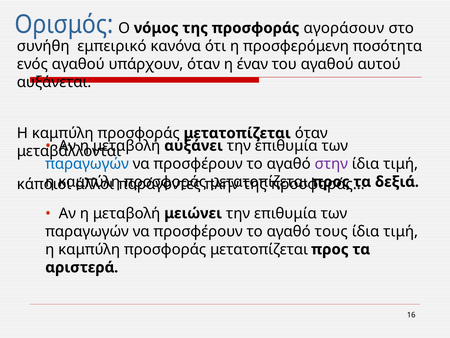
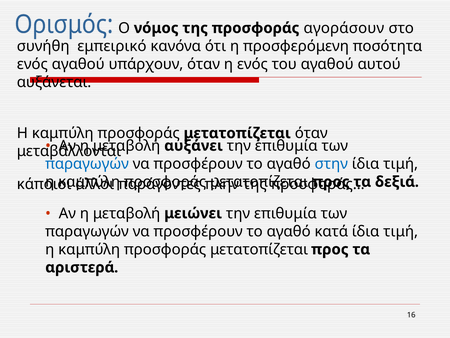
η έναν: έναν -> ενός (252, 64)
στην colour: purple -> blue (331, 164)
τους: τους -> κατά (331, 231)
